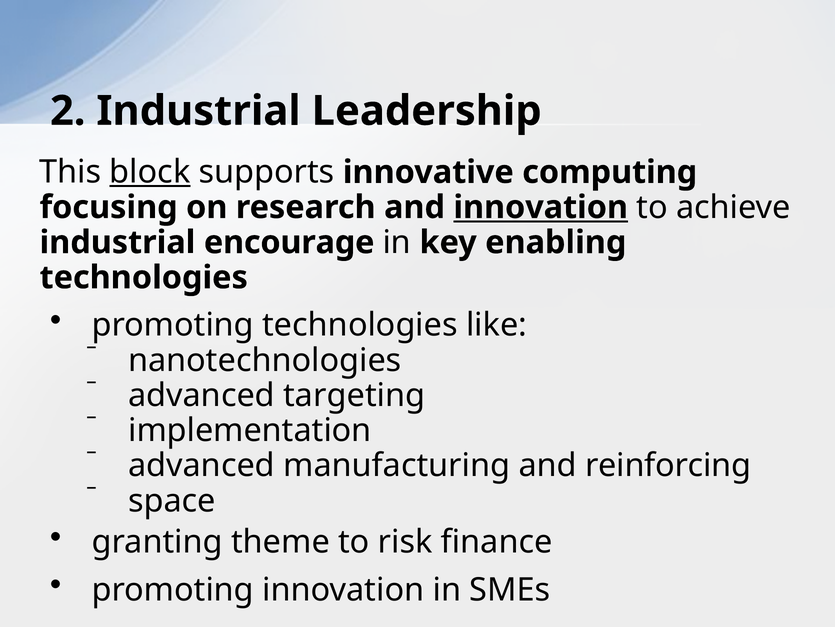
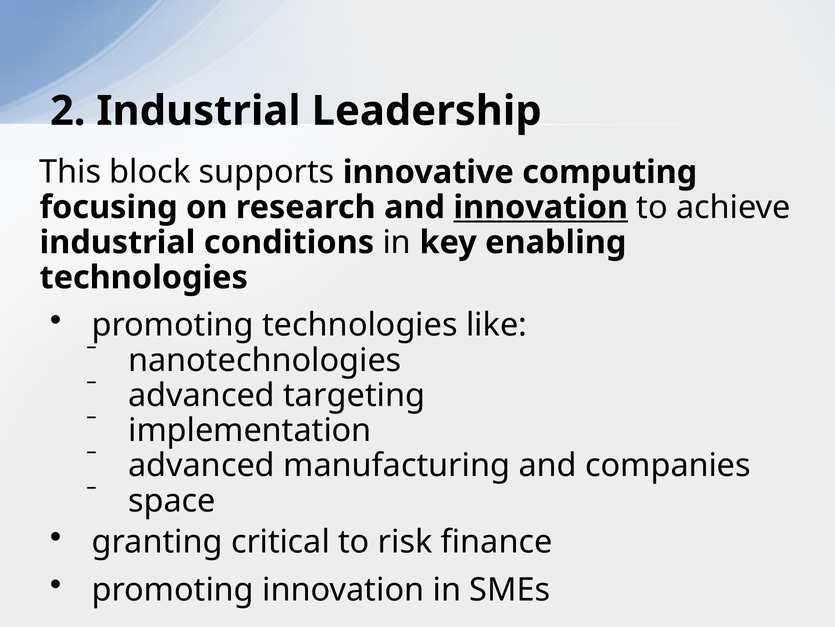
block underline: present -> none (150, 172)
encourage: encourage -> conditions (289, 242)
reinforcing: reinforcing -> companies (668, 465)
theme: theme -> critical (280, 541)
